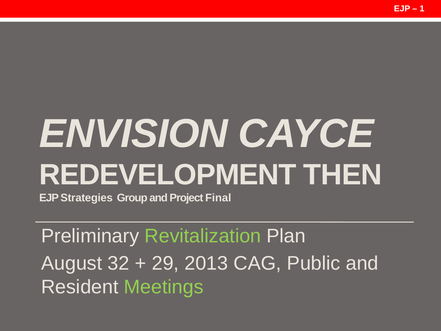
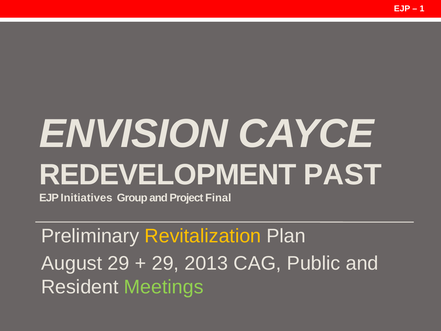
THEN: THEN -> PAST (343, 175)
Strategies: Strategies -> Initiatives (86, 198)
Revitalization colour: light green -> yellow (203, 236)
August 32: 32 -> 29 (119, 263)
